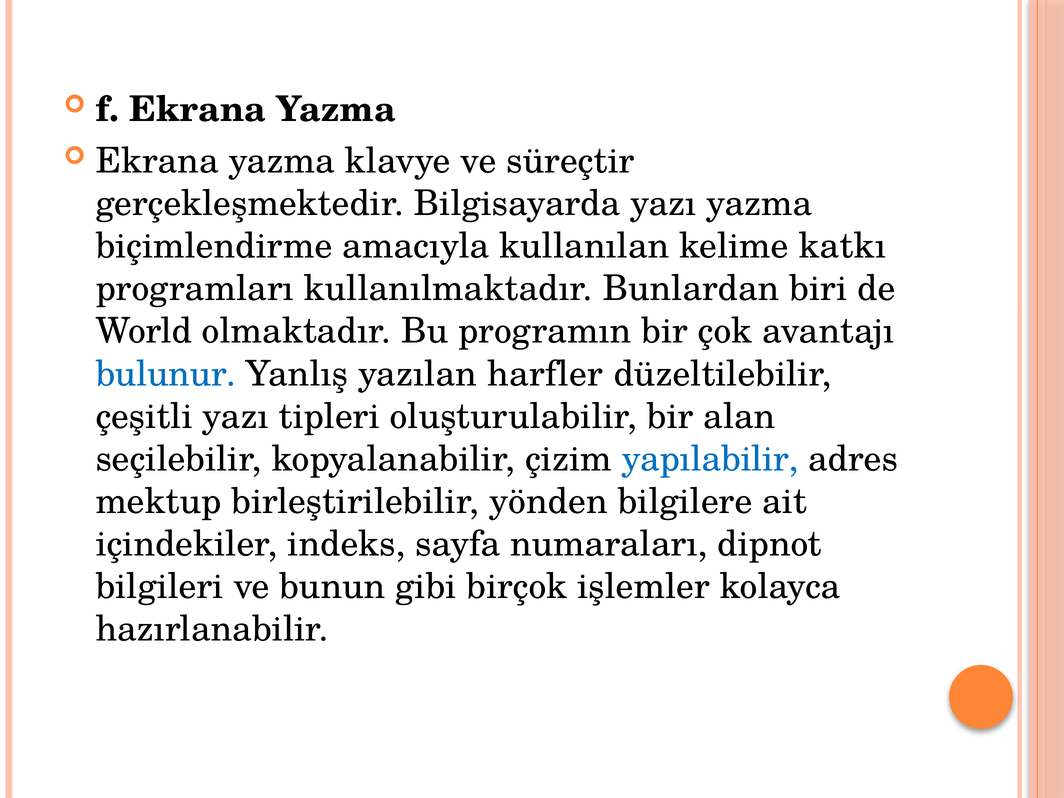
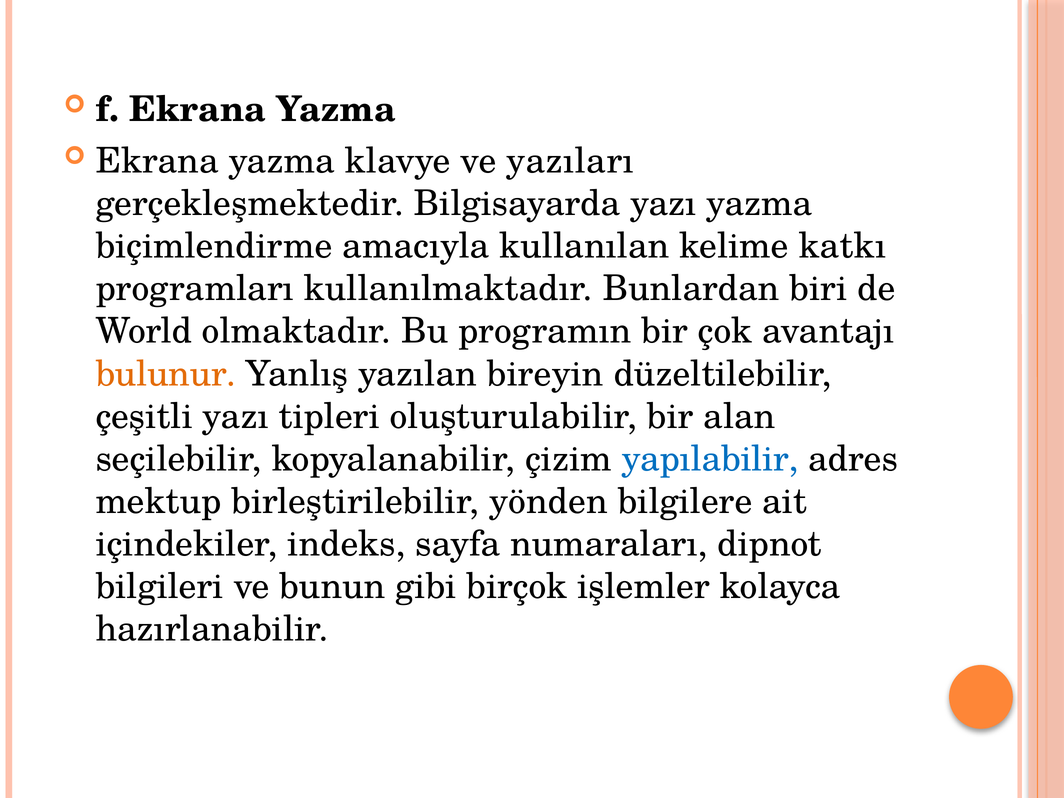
süreçtir: süreçtir -> yazıları (570, 161)
bulunur colour: blue -> orange (166, 374)
harfler: harfler -> bireyin (545, 374)
